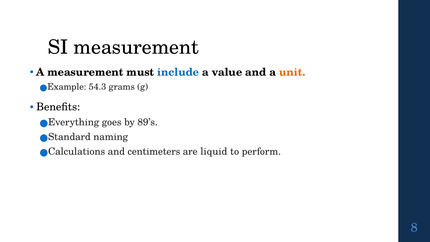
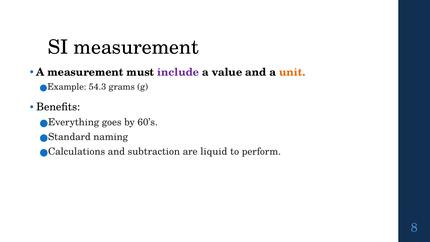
include colour: blue -> purple (178, 72)
89’s: 89’s -> 60’s (148, 122)
centimeters: centimeters -> subtraction (154, 152)
